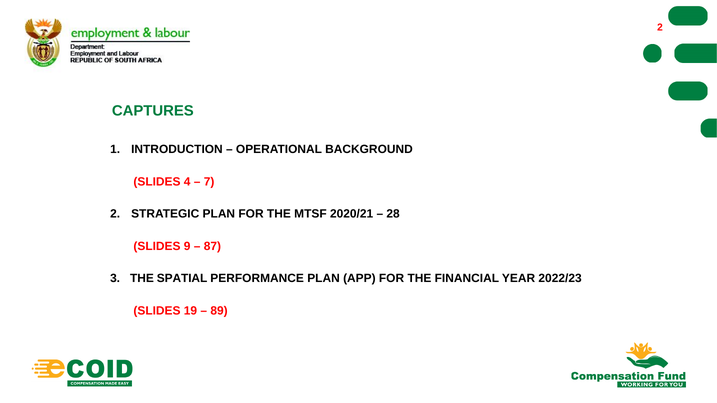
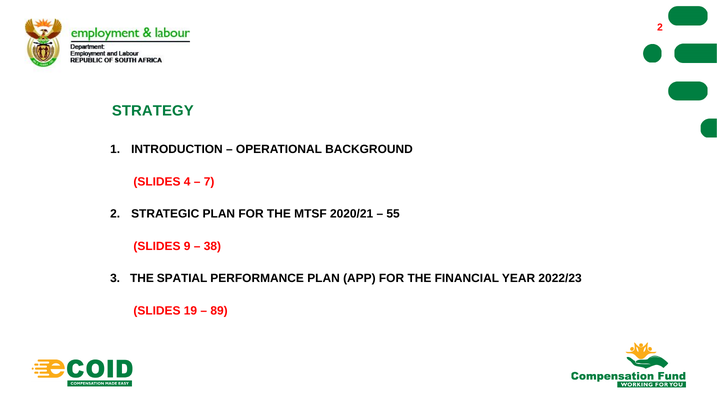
CAPTURES: CAPTURES -> STRATEGY (153, 111)
28: 28 -> 55 (393, 214)
87: 87 -> 38 (212, 246)
